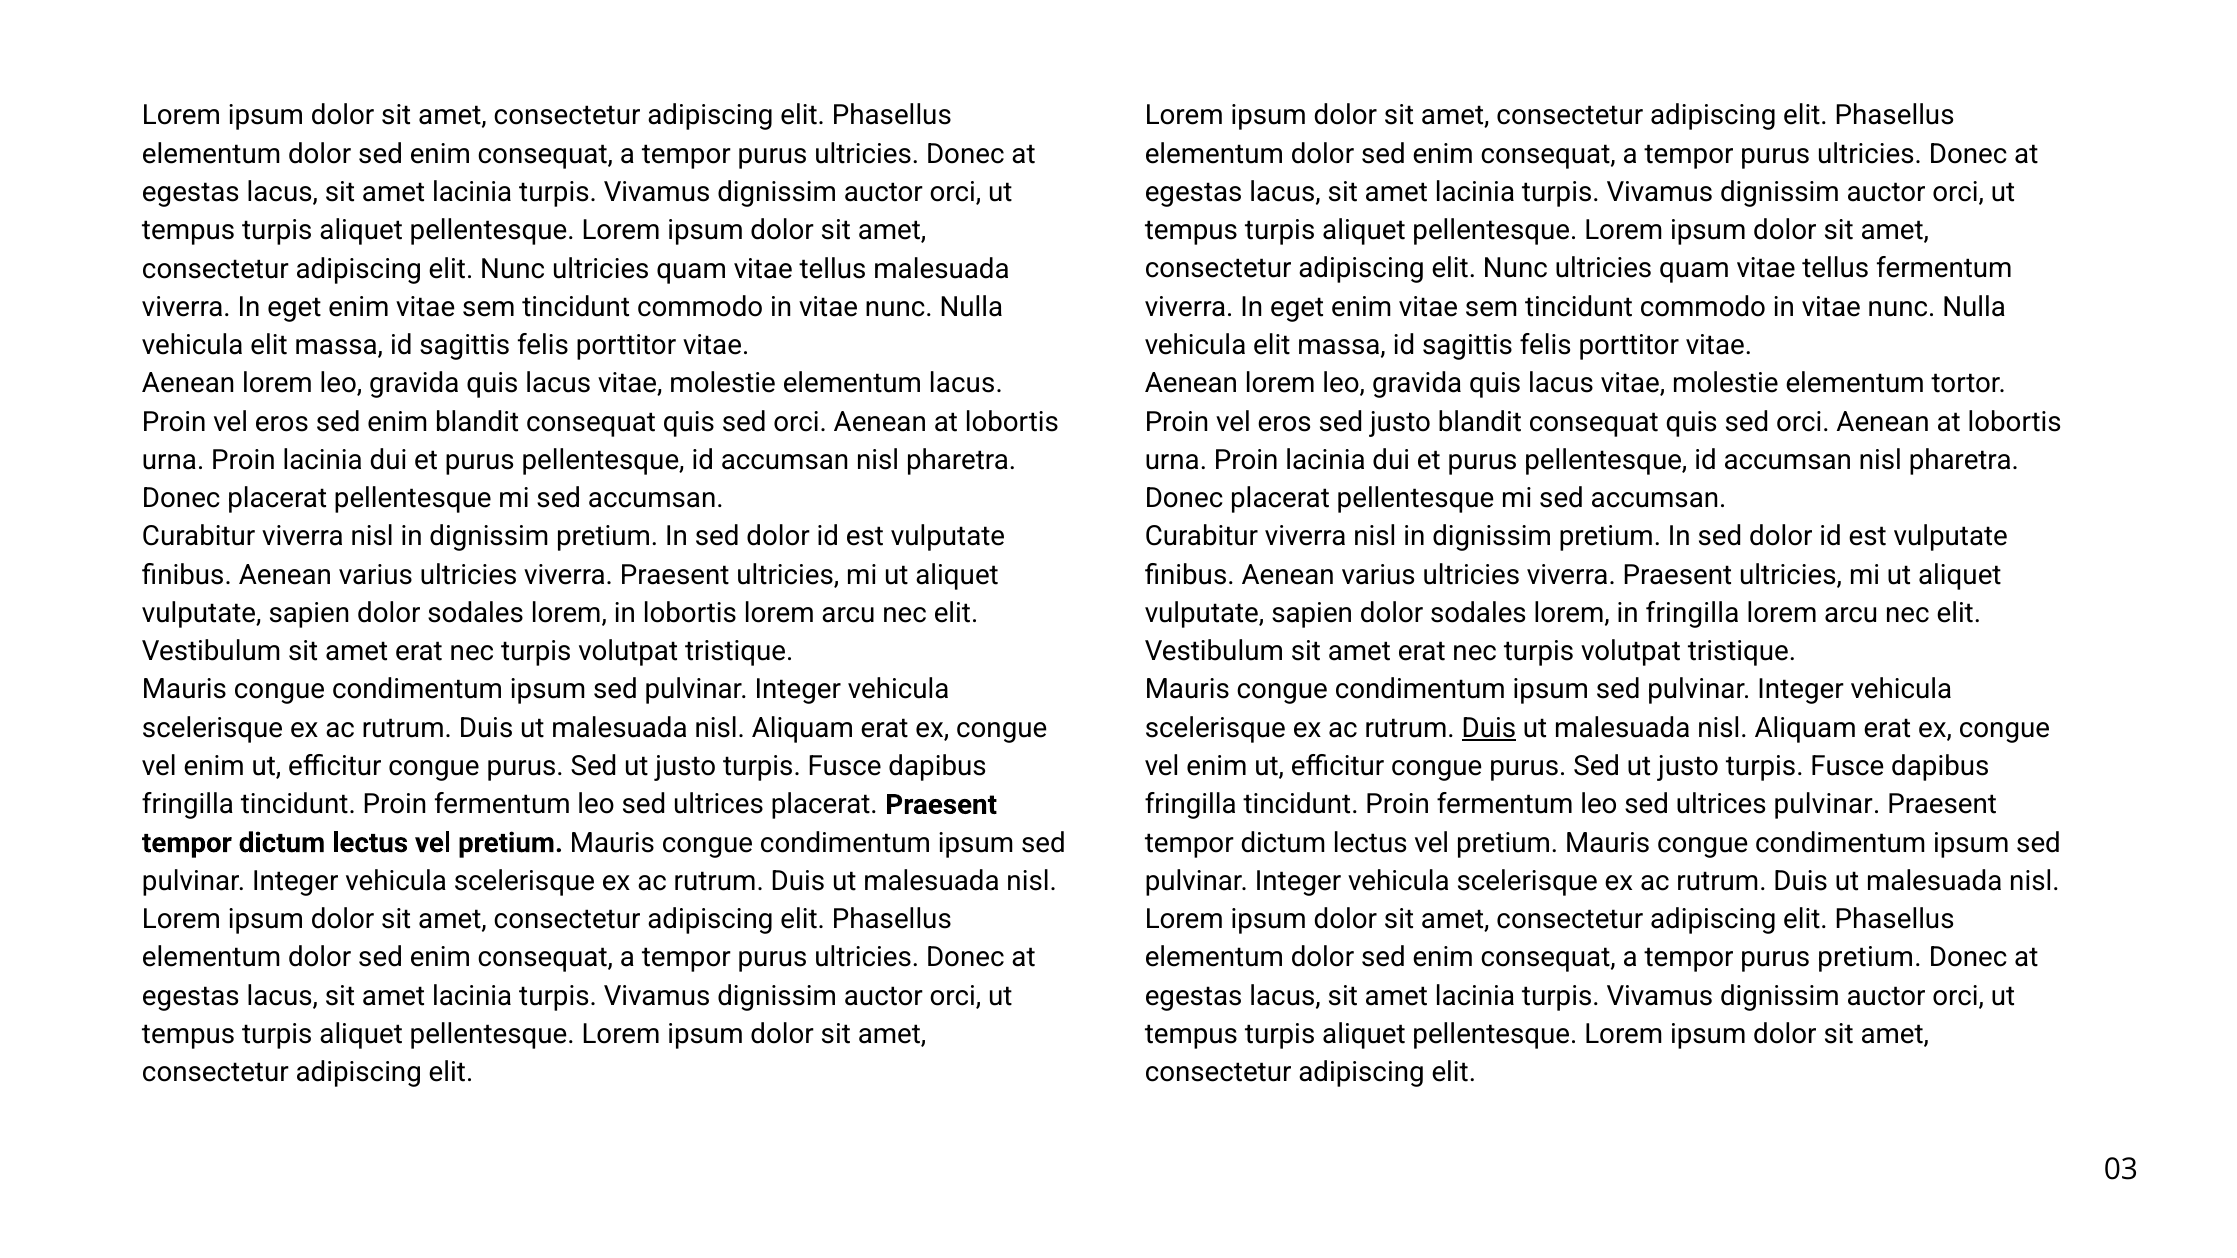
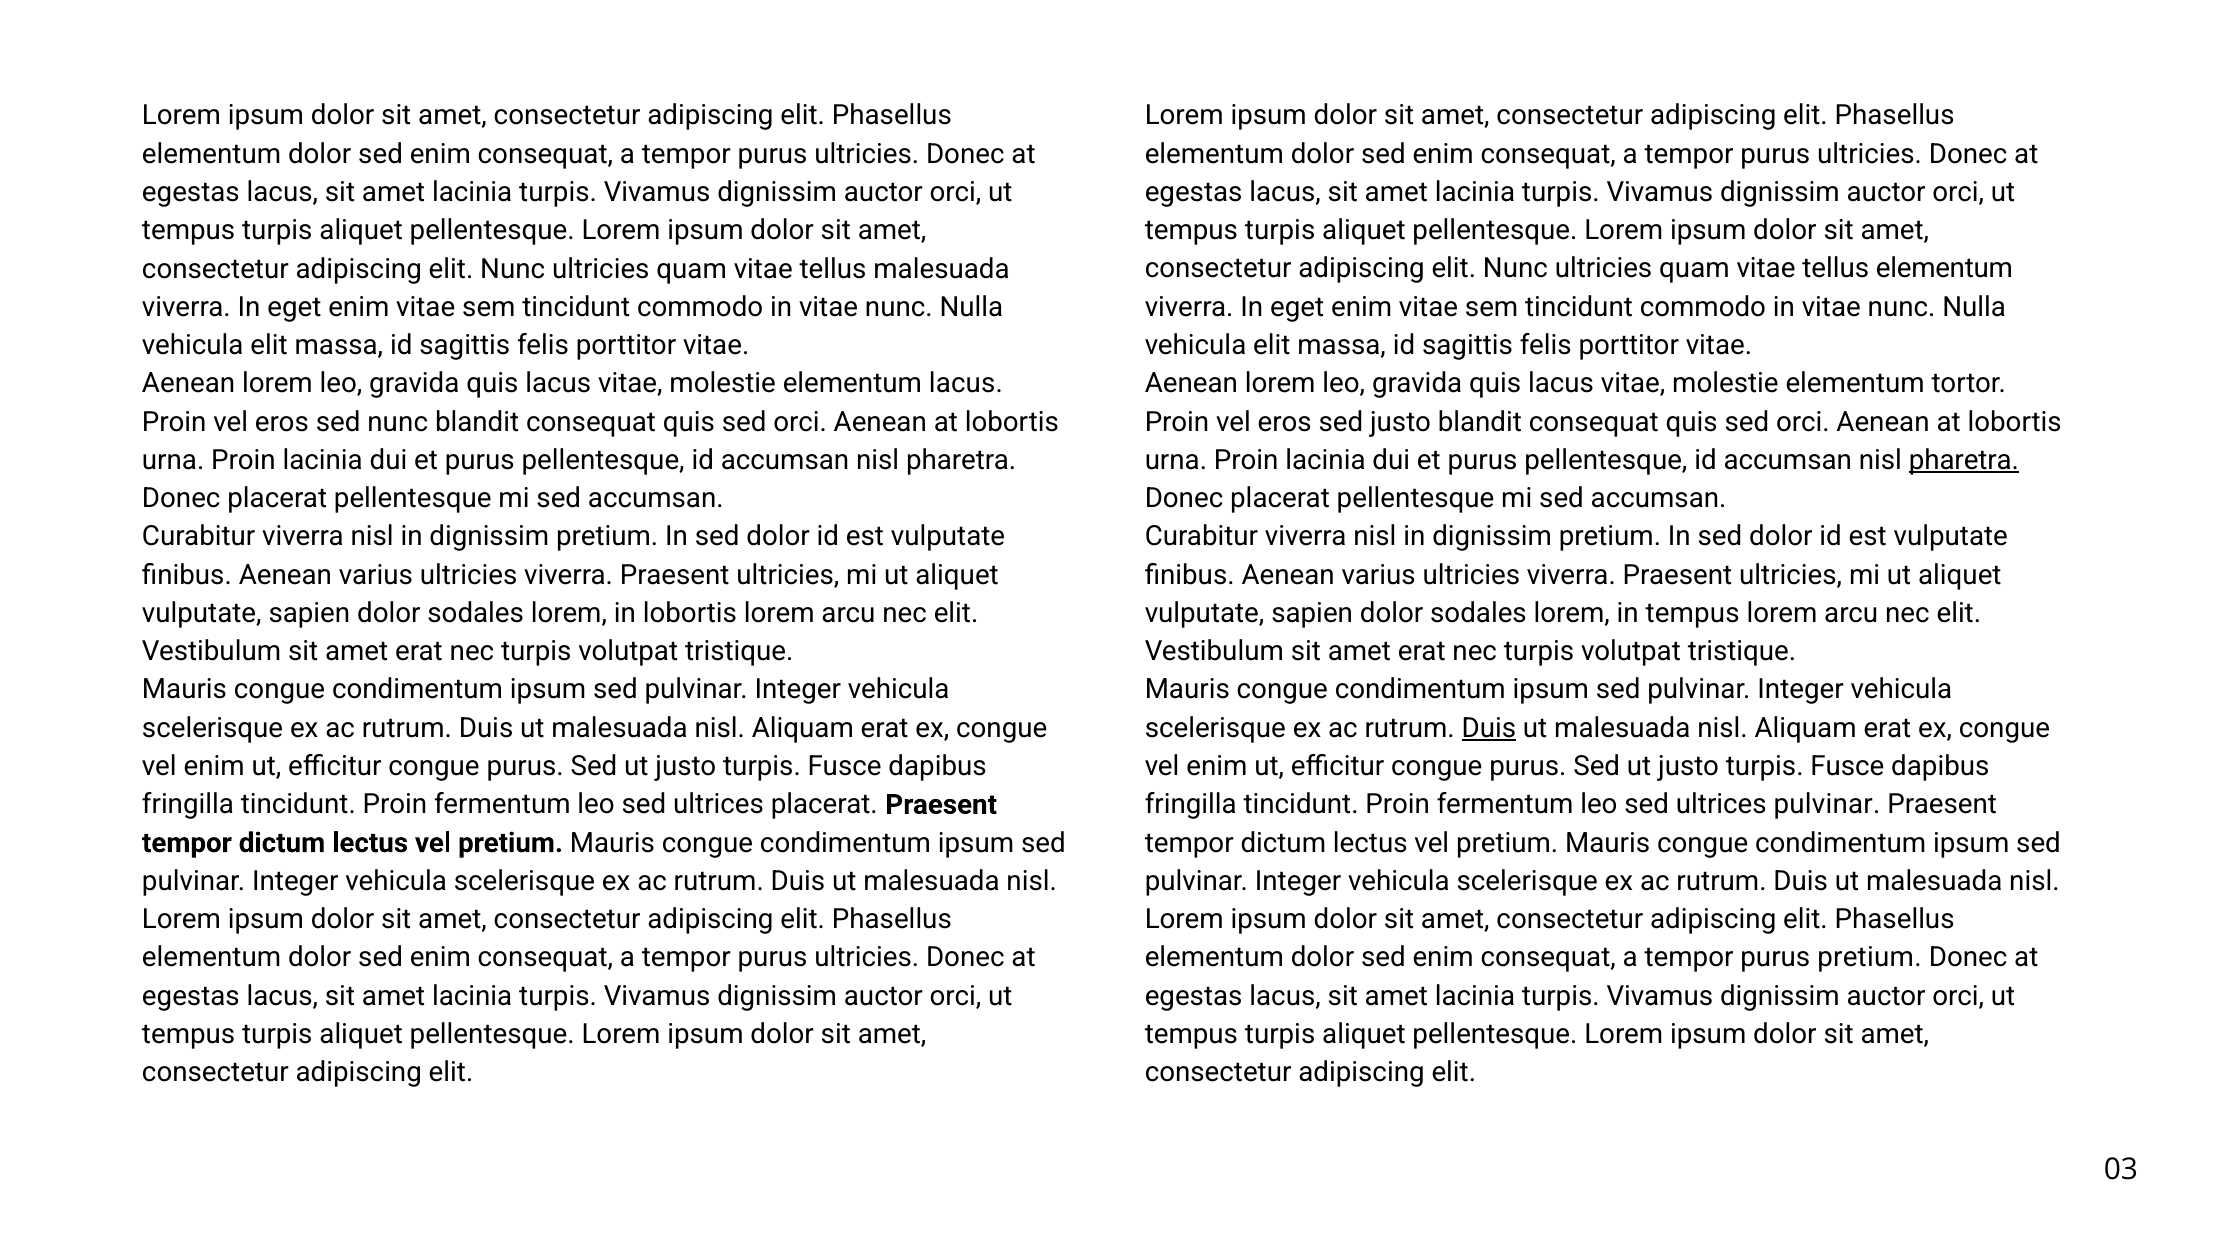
tellus fermentum: fermentum -> elementum (1944, 269)
eros sed enim: enim -> nunc (398, 422)
pharetra underline: none -> present (1964, 460)
in fringilla: fringilla -> tempus (1693, 613)
